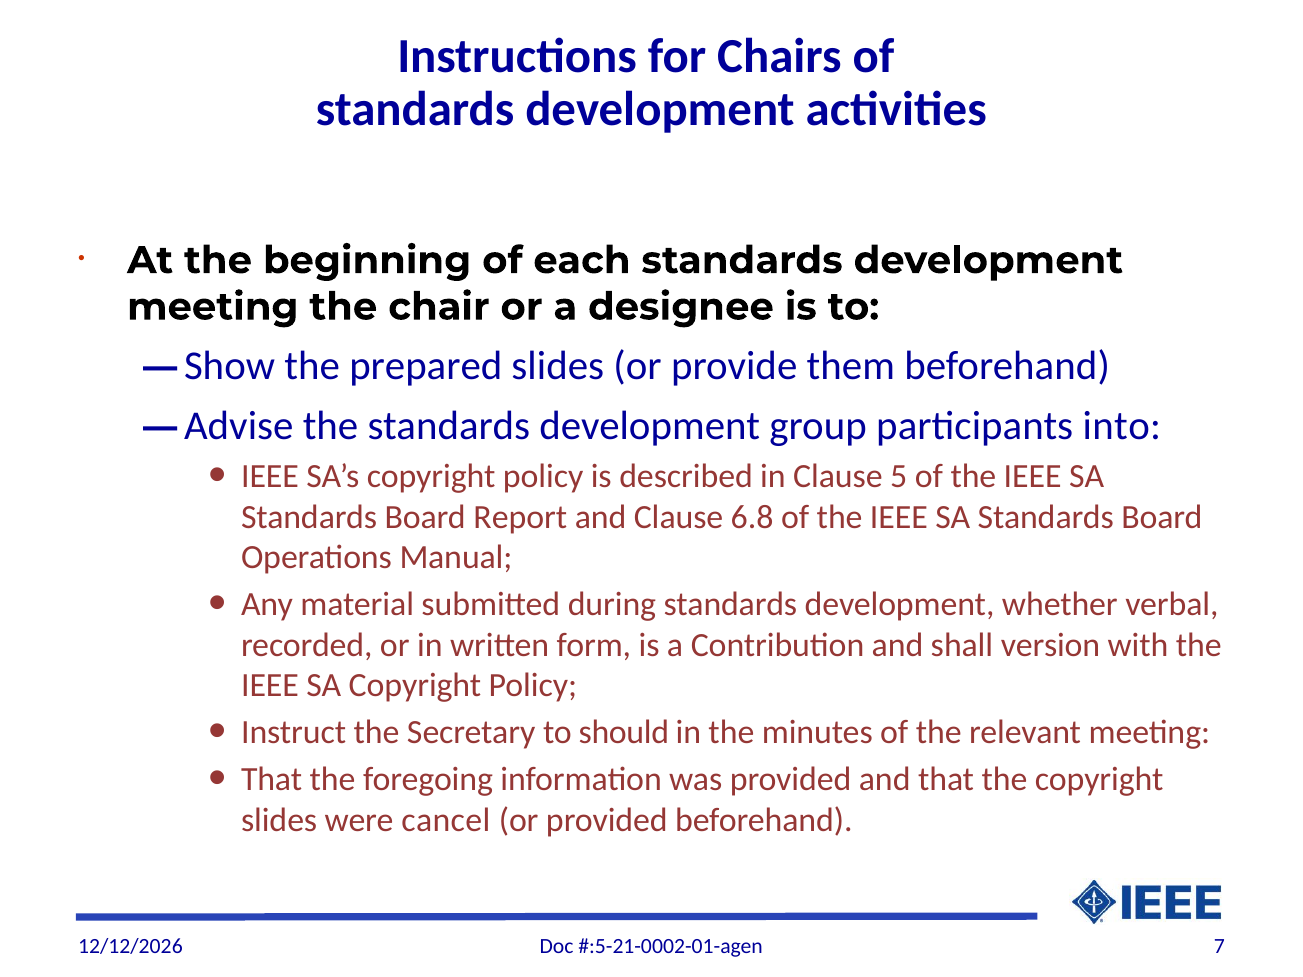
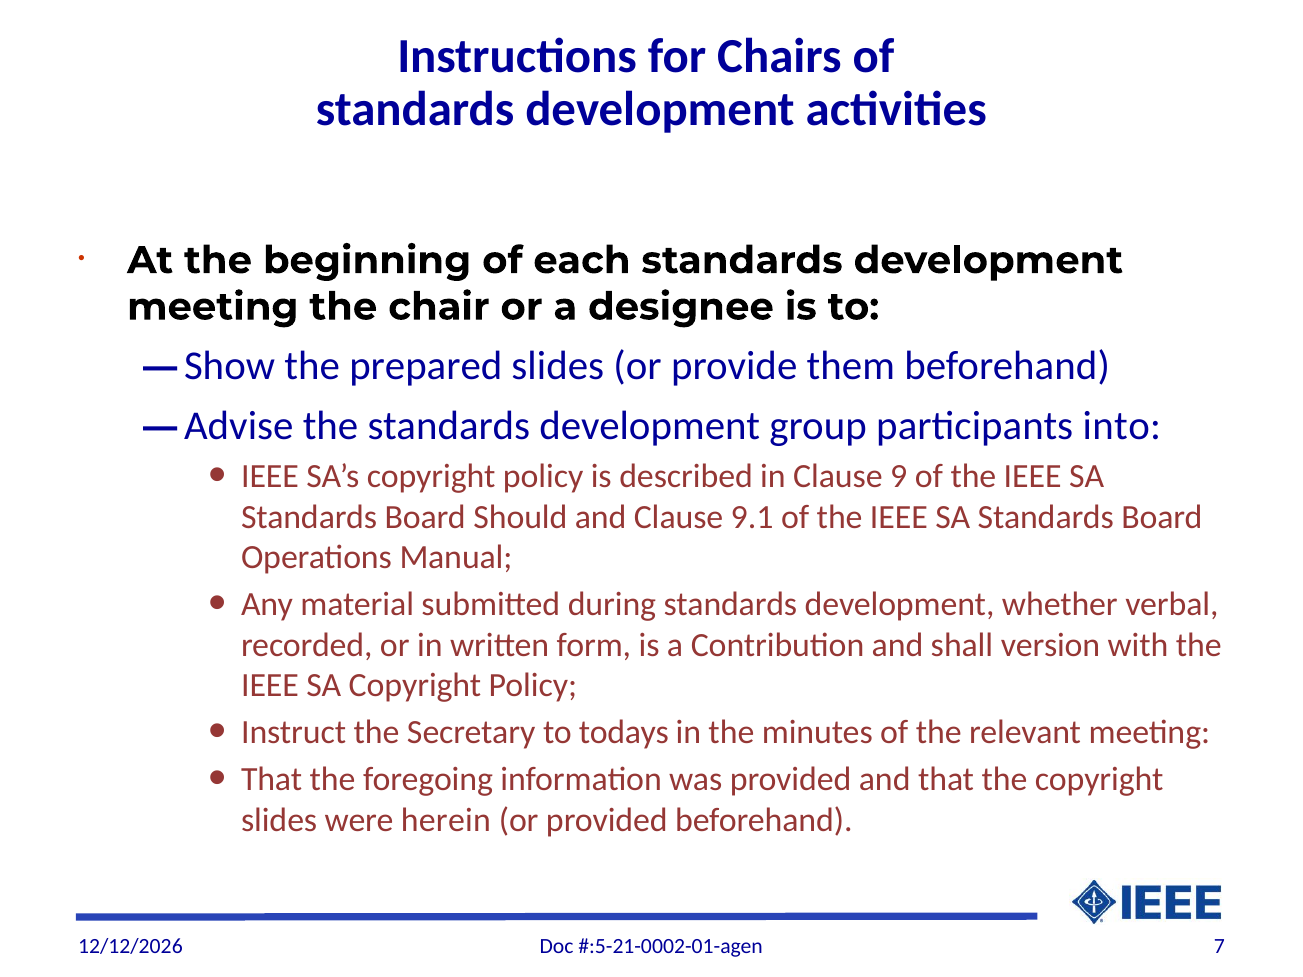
5: 5 -> 9 (899, 477)
Report: Report -> Should (520, 517)
6.8: 6.8 -> 9.1 (752, 517)
should: should -> todays (624, 733)
cancel: cancel -> herein (446, 820)
